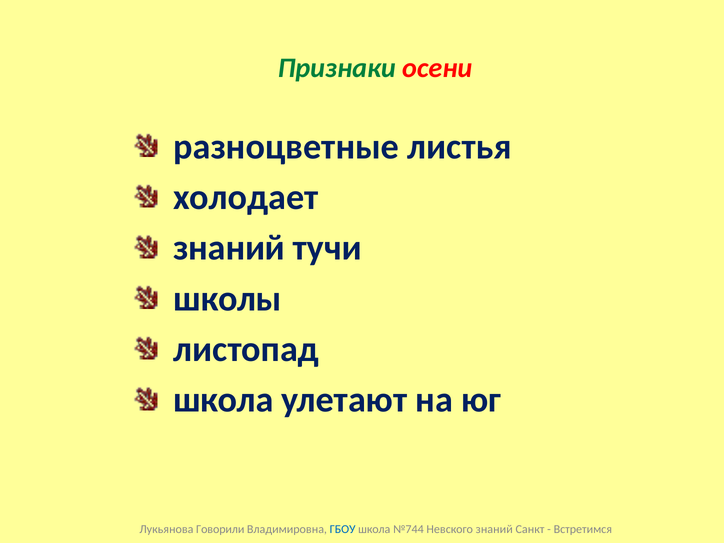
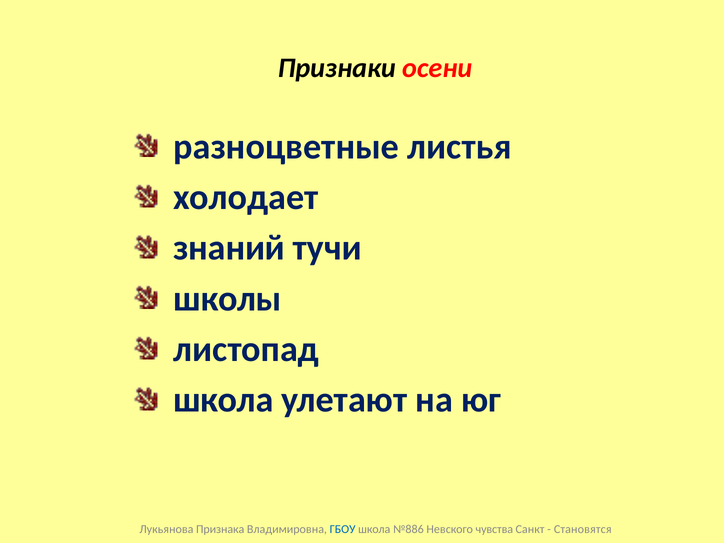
Признаки colour: green -> black (337, 68)
Говорили: Говорили -> Признака (220, 529)
№744: №744 -> №886 (408, 529)
Невского знаний: знаний -> чувства (494, 529)
Встретимся: Встретимся -> Становятся (583, 529)
